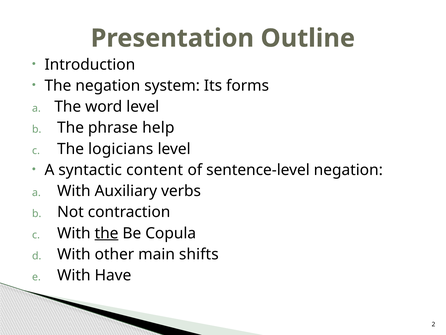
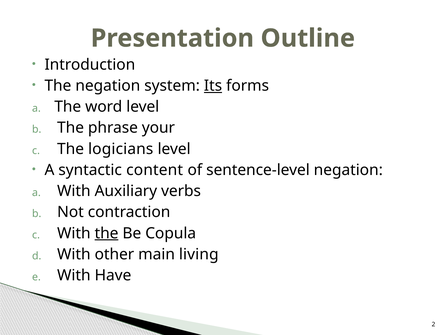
Its underline: none -> present (213, 86)
help: help -> your (158, 128)
shifts: shifts -> living (199, 254)
